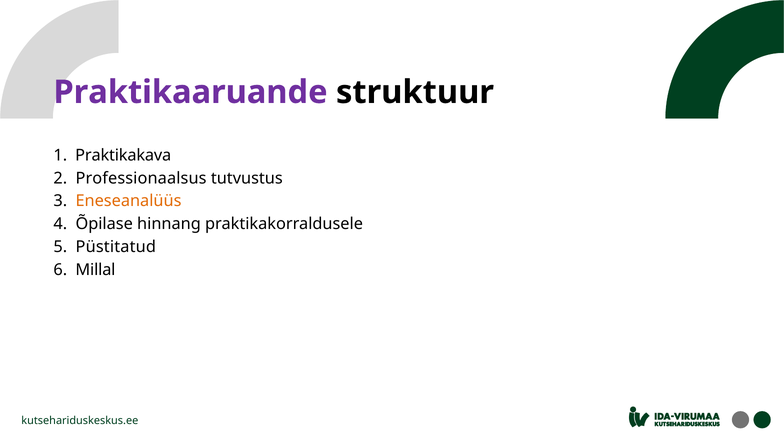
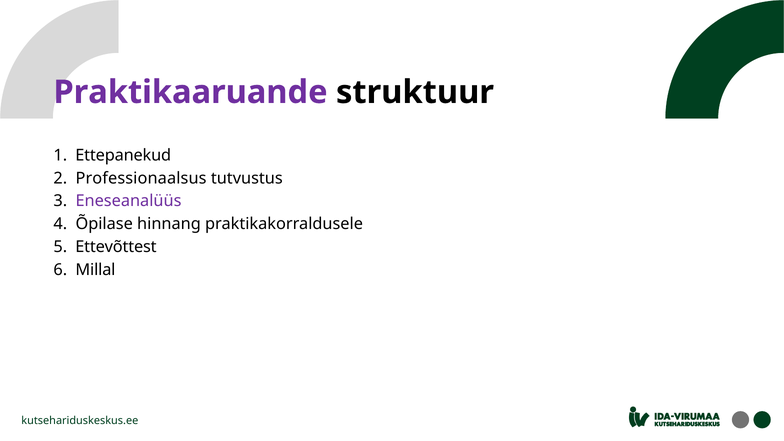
Praktikakava: Praktikakava -> Ettepanekud (123, 155)
Eneseanalüüs colour: orange -> purple (128, 201)
Püstitatud: Püstitatud -> Ettevõttest (116, 247)
